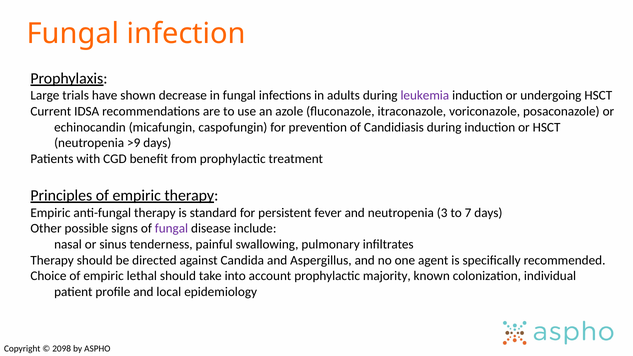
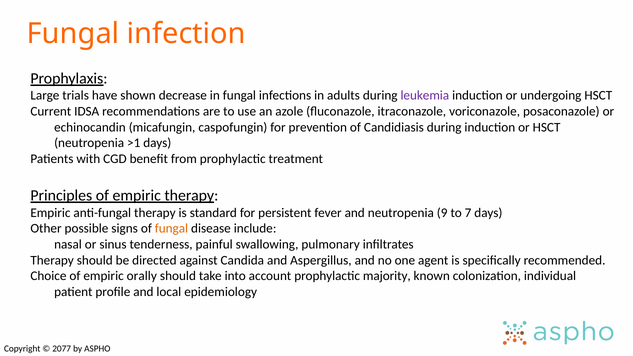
>9: >9 -> >1 (134, 143)
3: 3 -> 9 (442, 213)
fungal colour: purple -> orange (171, 229)
lethal: lethal -> orally (142, 276)
2098: 2098 -> 2077 (62, 349)
